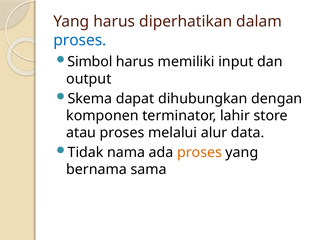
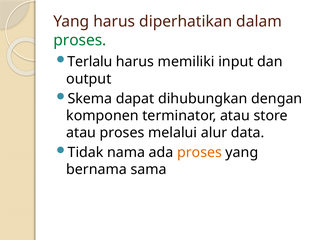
proses colour: blue -> green (80, 40)
Simbol: Simbol -> Terlalu (90, 62)
terminator lahir: lahir -> atau (235, 116)
